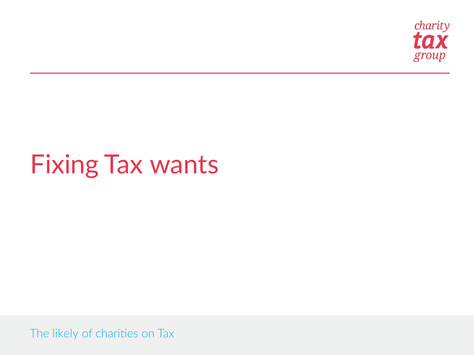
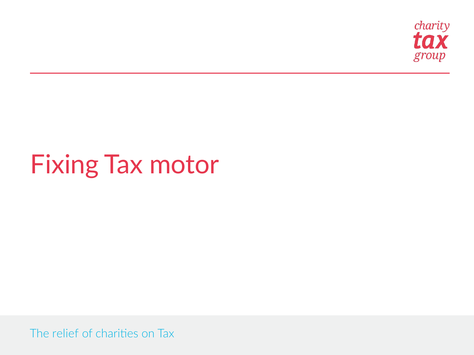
wants: wants -> motor (184, 165)
likely: likely -> relief (65, 334)
